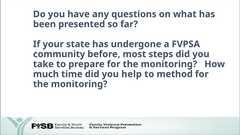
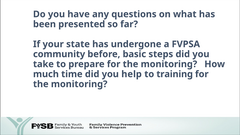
most: most -> basic (134, 54)
method: method -> training (175, 74)
